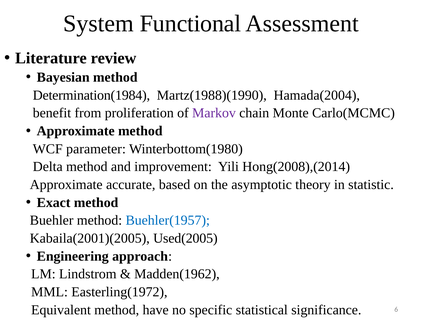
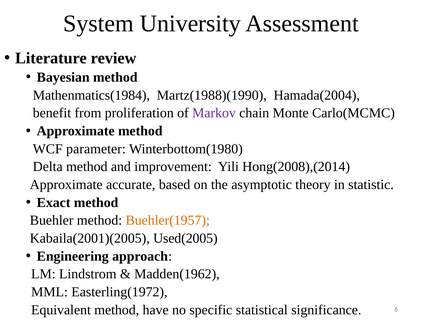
Functional: Functional -> University (190, 23)
Determination(1984: Determination(1984 -> Mathenmatics(1984 (91, 95)
Buehler(1957 colour: blue -> orange (168, 220)
